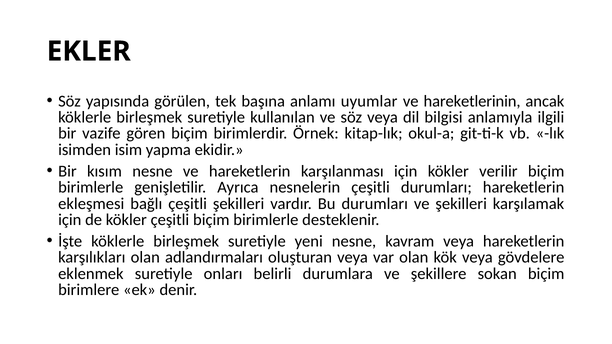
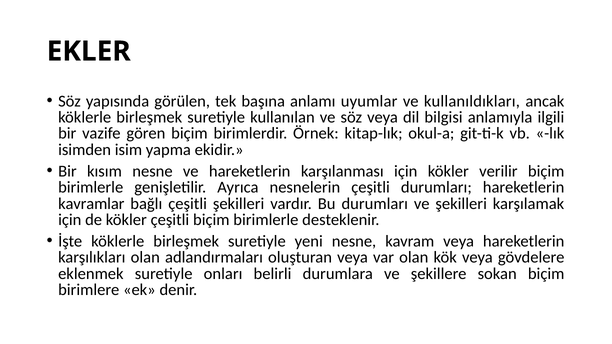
hareketlerinin: hareketlerinin -> kullanıldıkları (472, 101)
ekleşmesi: ekleşmesi -> kavramlar (91, 204)
